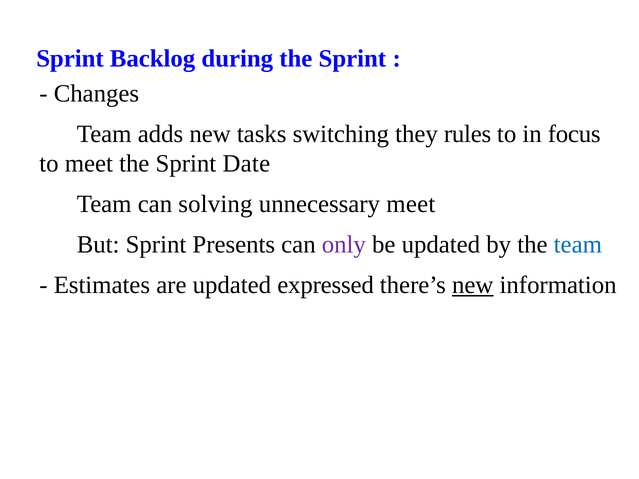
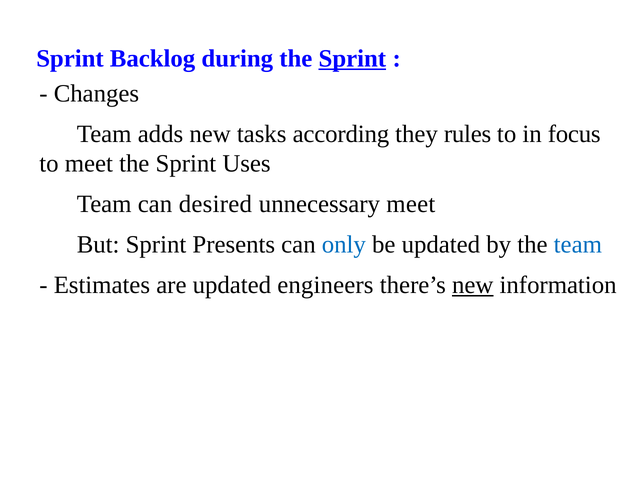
Sprint underline: none -> present (352, 59)
switching: switching -> according (341, 134)
Date: Date -> Uses (246, 164)
solving: solving -> desired (215, 204)
only colour: purple -> blue (344, 245)
expressed: expressed -> engineers (325, 285)
